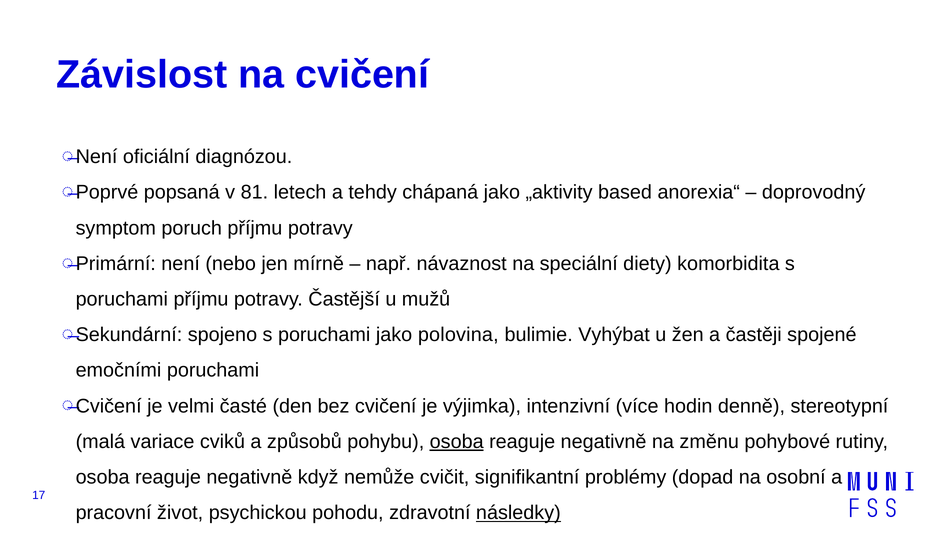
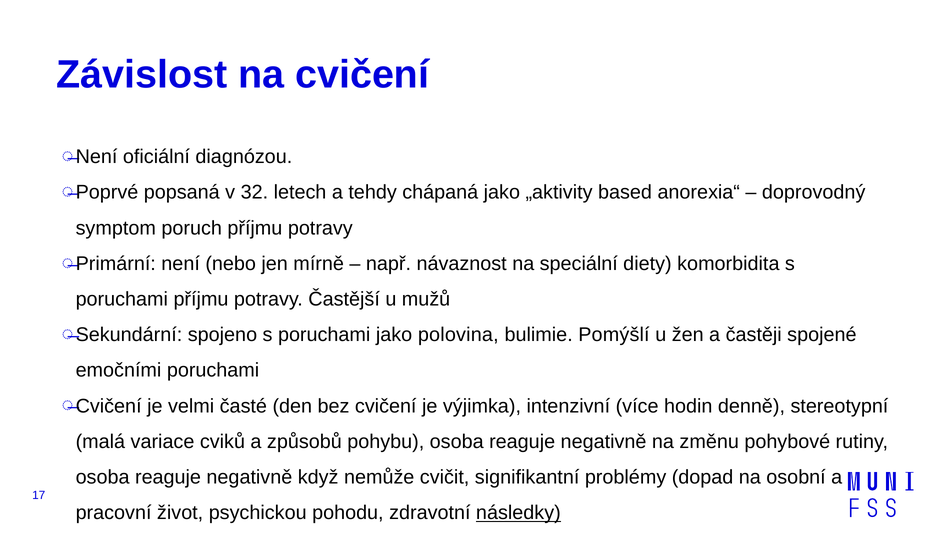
81: 81 -> 32 (254, 192)
Vyhýbat: Vyhýbat -> Pomýšlí (614, 335)
osoba underline: present -> none (457, 442)
